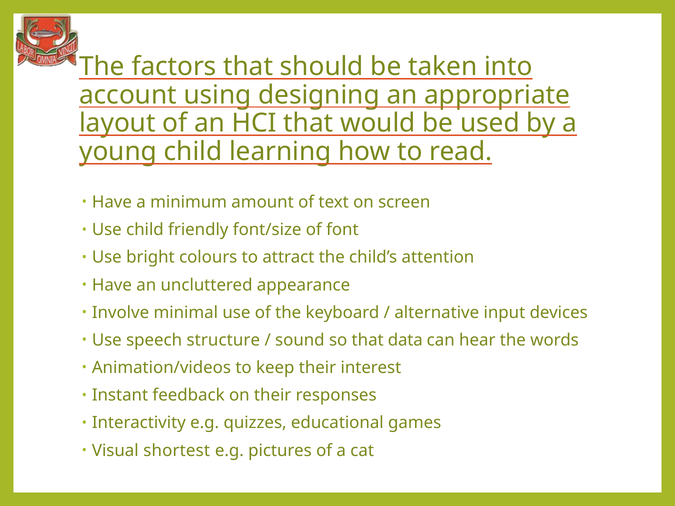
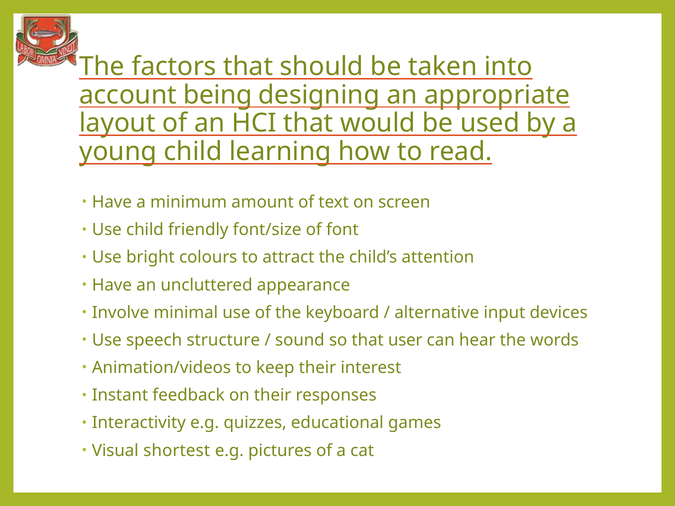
using: using -> being (218, 95)
data: data -> user (405, 340)
